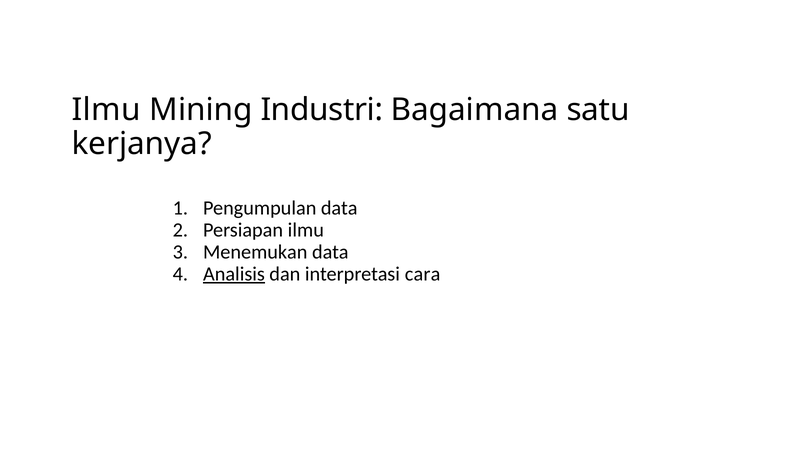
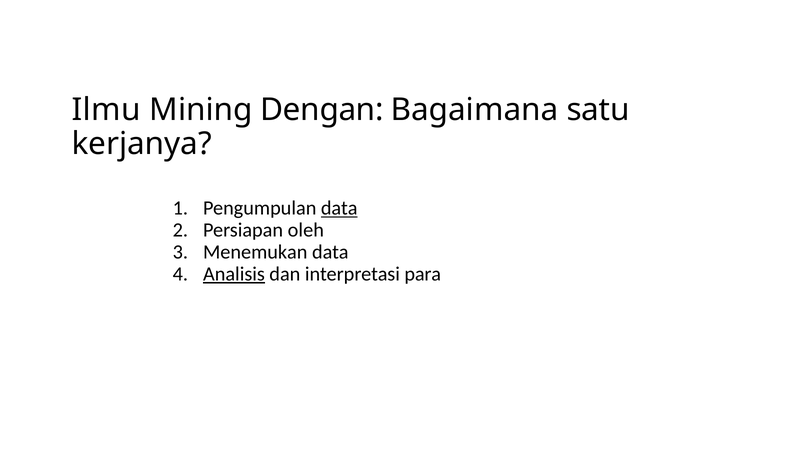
Industri: Industri -> Dengan (322, 110)
data underline: none -> present (339, 208)
Persiapan ilmu: ilmu -> oleh (306, 230)
cara: cara -> para (423, 274)
